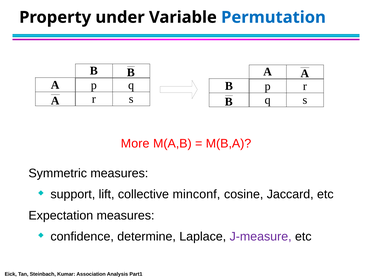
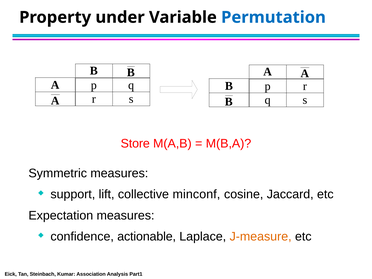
More: More -> Store (135, 143)
determine: determine -> actionable (147, 237)
J-measure colour: purple -> orange (261, 237)
